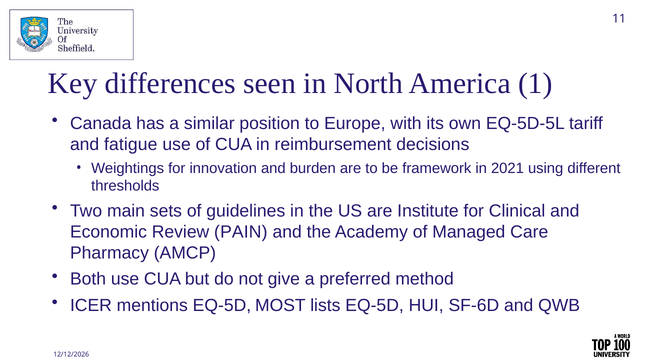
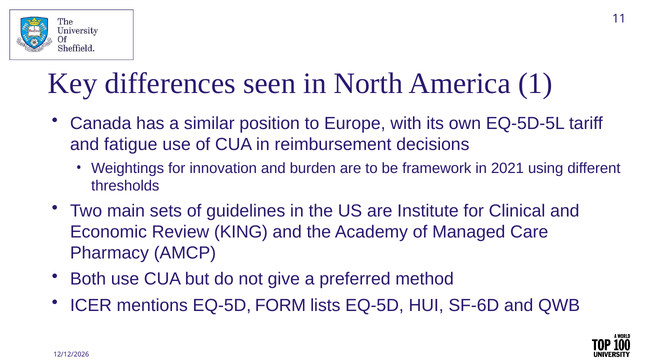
PAIN: PAIN -> KING (241, 232)
MOST: MOST -> FORM (280, 305)
